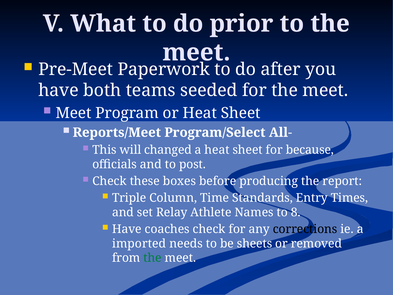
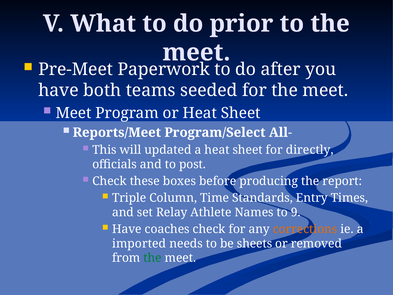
changed: changed -> updated (168, 150)
because: because -> directly (310, 150)
8: 8 -> 9 (296, 212)
corrections colour: black -> orange (305, 229)
